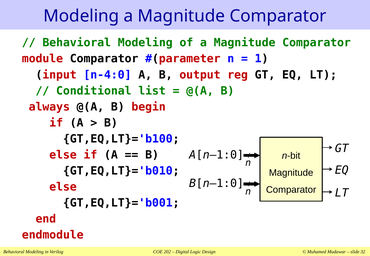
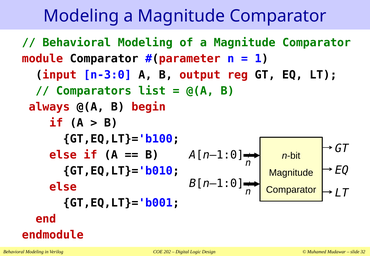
n-4:0: n-4:0 -> n-3:0 (107, 75)
Conditional: Conditional -> Comparators (94, 91)
